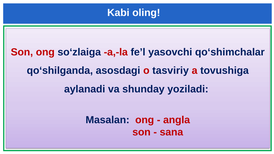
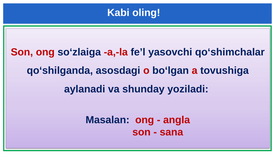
tasviriy: tasviriy -> boʻlgan (171, 71)
